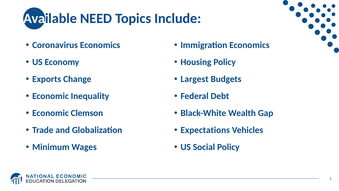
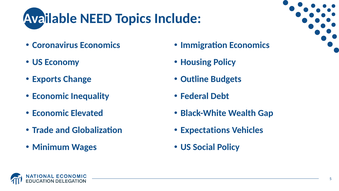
Largest: Largest -> Outline (195, 79)
Clemson: Clemson -> Elevated (87, 113)
